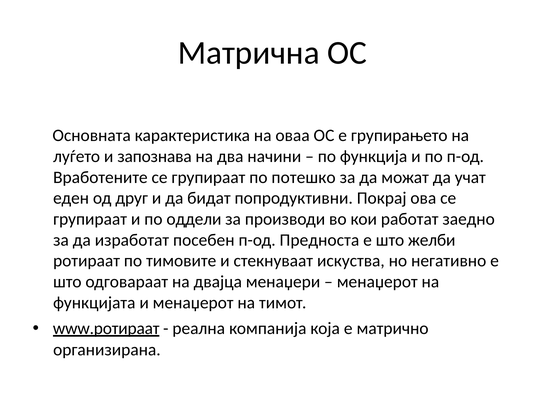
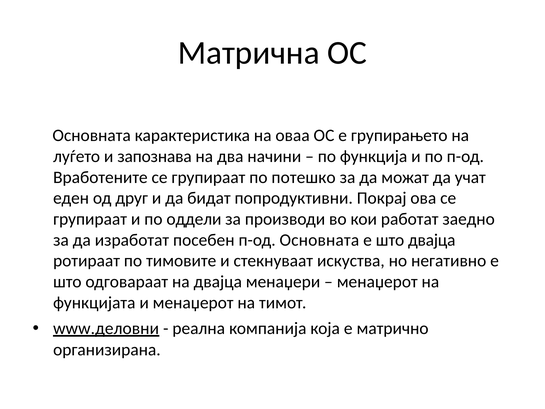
п-од Предноста: Предноста -> Основната (319, 240)
што желби: желби -> двајца (432, 240)
www.ротираат: www.ротираат -> www.деловни (106, 328)
